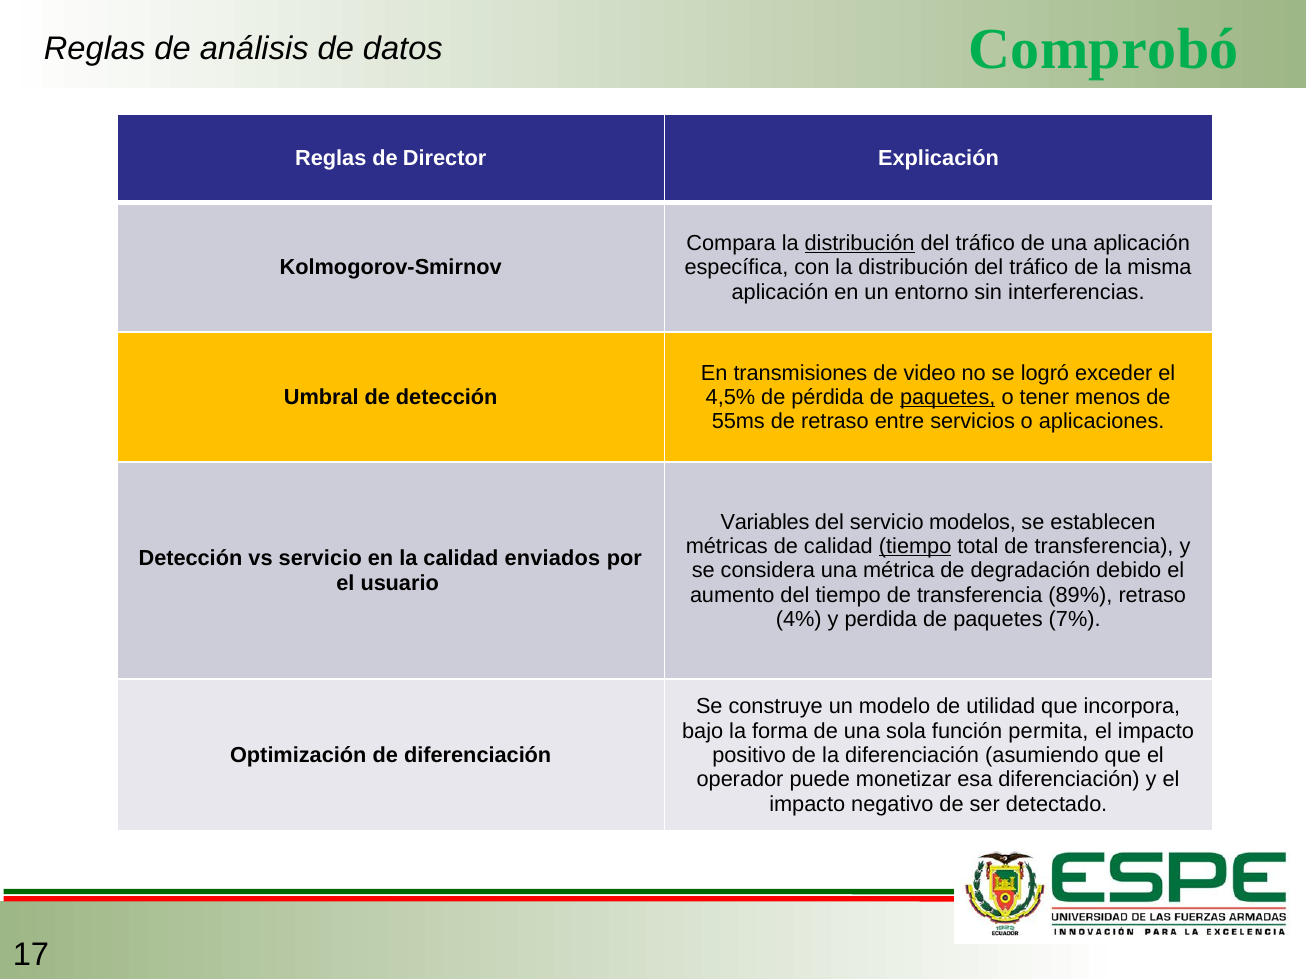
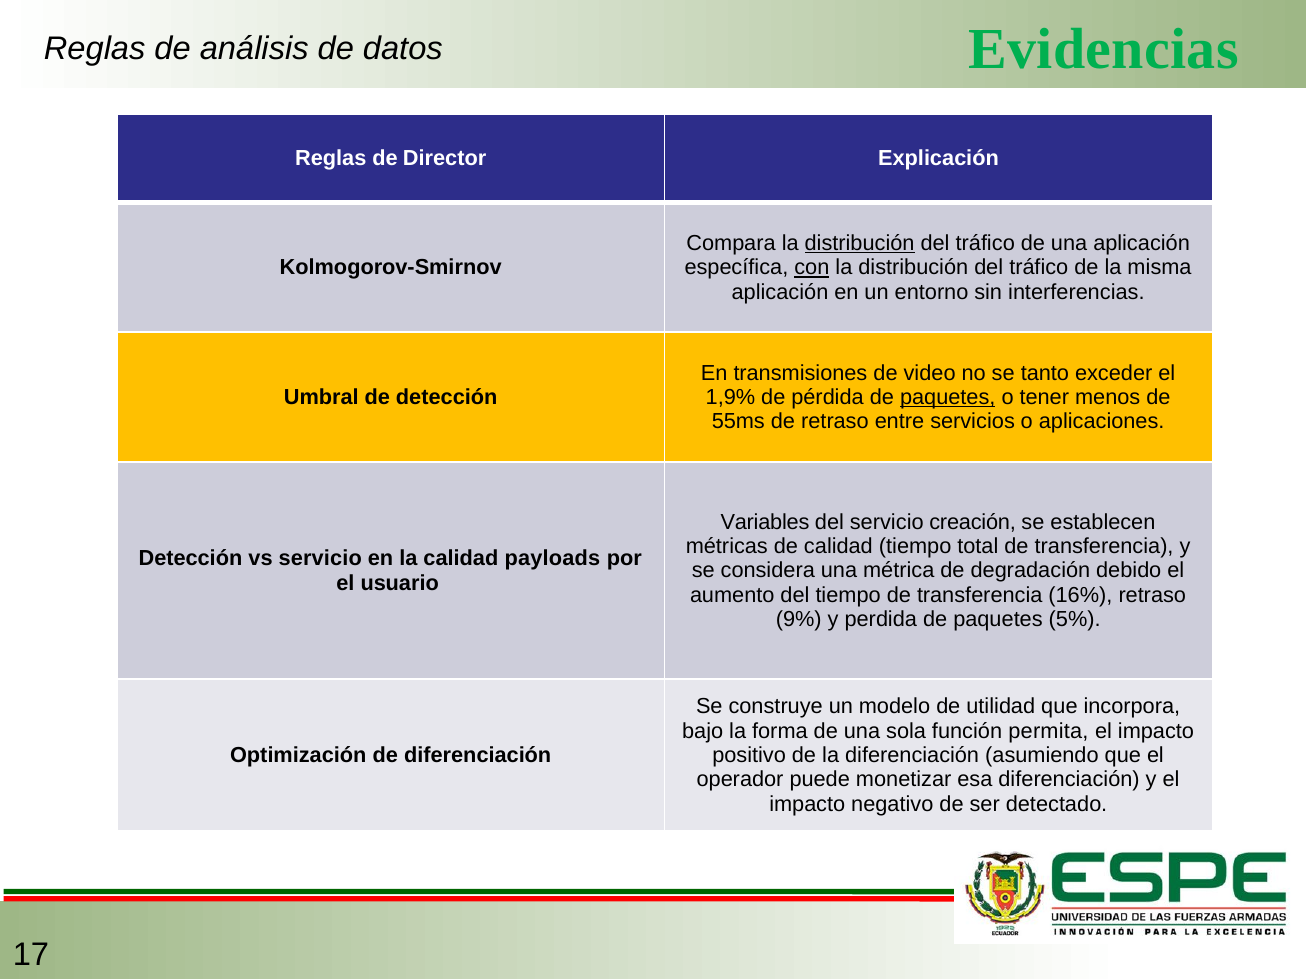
Comprobó: Comprobó -> Evidencias (1104, 49)
con underline: none -> present (812, 268)
logró: logró -> tanto (1045, 373)
4,5%: 4,5% -> 1,9% (730, 398)
modelos: modelos -> creación (973, 522)
tiempo underline: present -> none (915, 547)
enviados: enviados -> payloads (552, 559)
89%: 89% -> 16% (1080, 595)
4%: 4% -> 9% (799, 620)
7%: 7% -> 5% (1075, 620)
